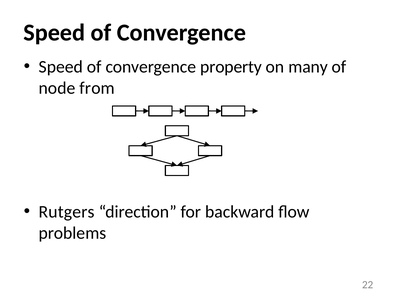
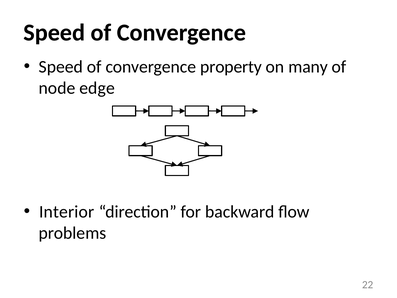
from: from -> edge (97, 88)
Rutgers: Rutgers -> Interior (67, 212)
